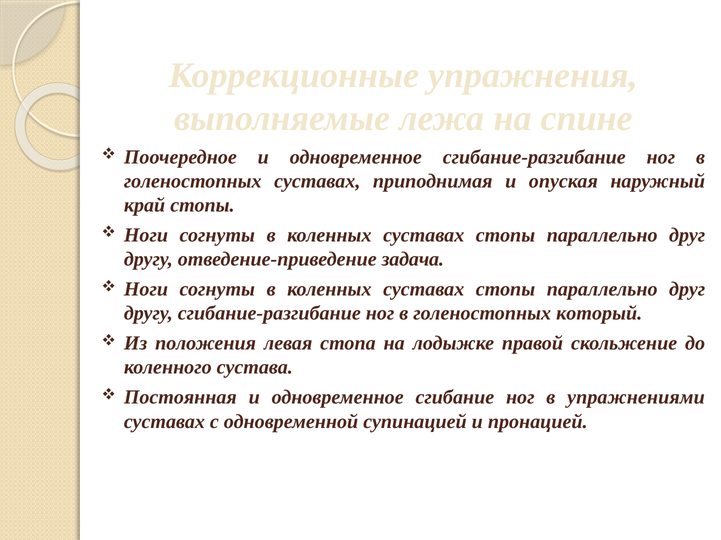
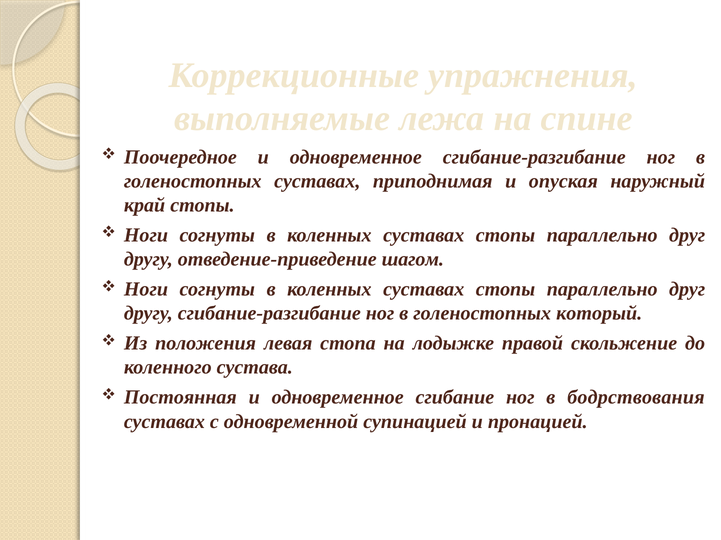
задача: задача -> шагом (413, 260)
упражнениями: упражнениями -> бодрствования (636, 398)
